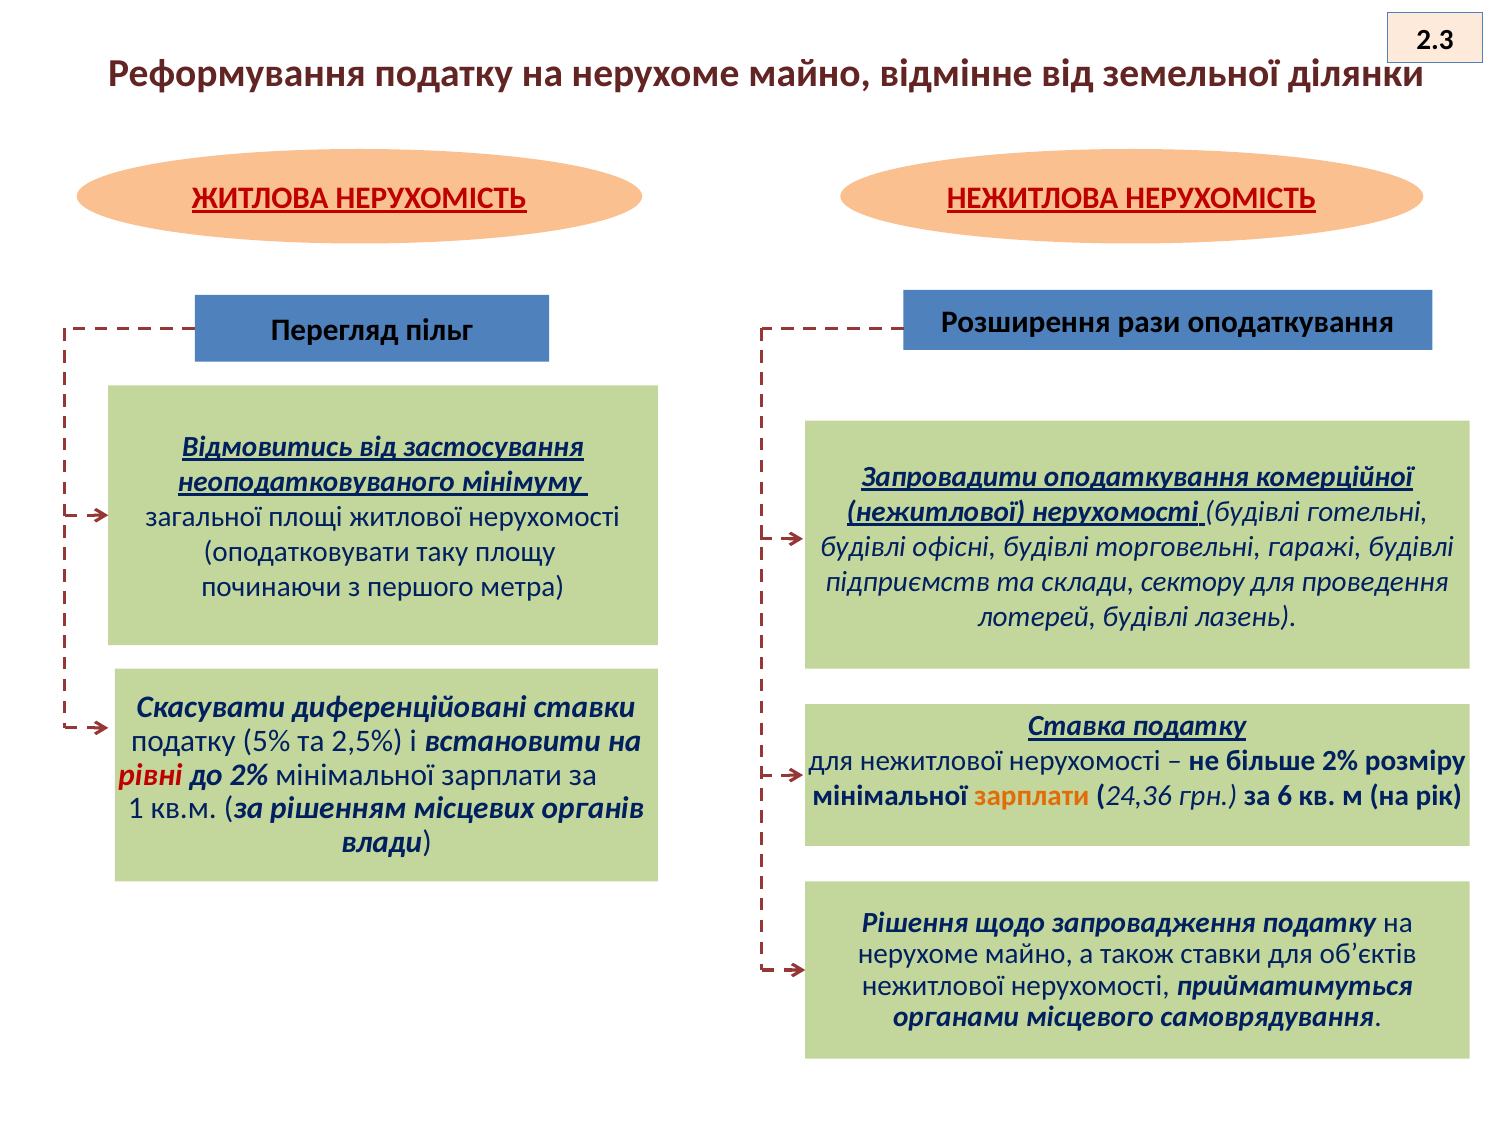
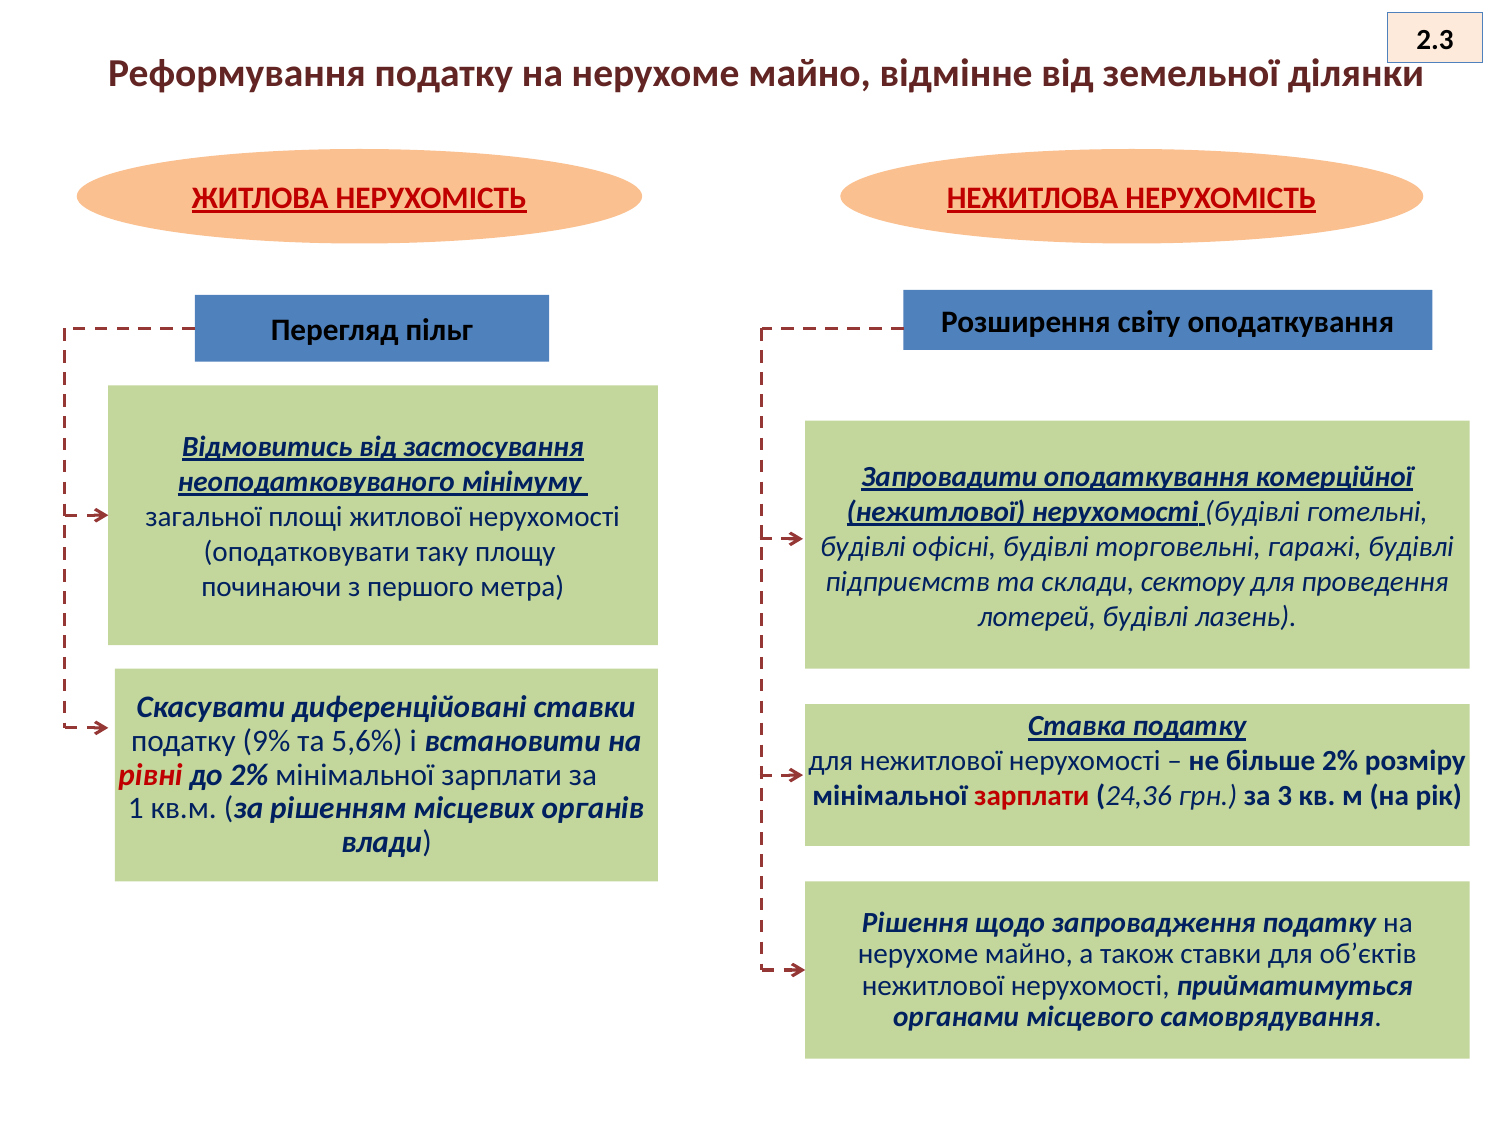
рази: рази -> світу (1149, 322)
5%: 5% -> 9% (266, 741)
2,5%: 2,5% -> 5,6% (367, 741)
зарплати colour: orange -> red (1032, 796)
6: 6 -> 3 (1285, 796)
